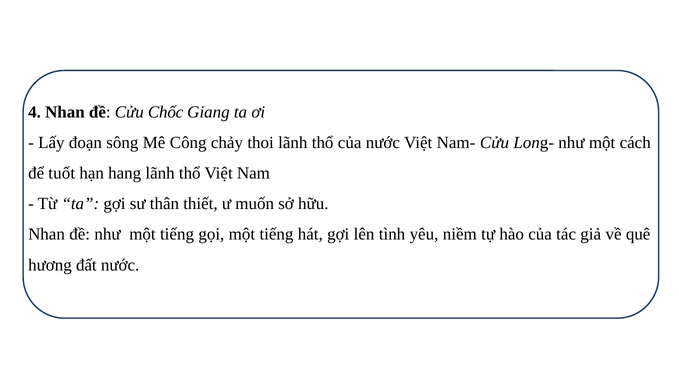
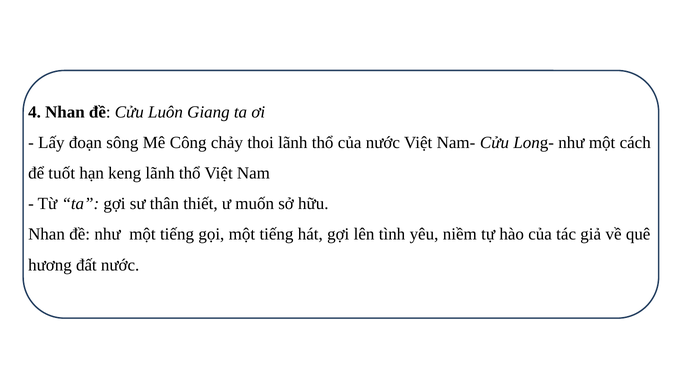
Chốc: Chốc -> Luôn (166, 112)
hang: hang -> keng (125, 173)
